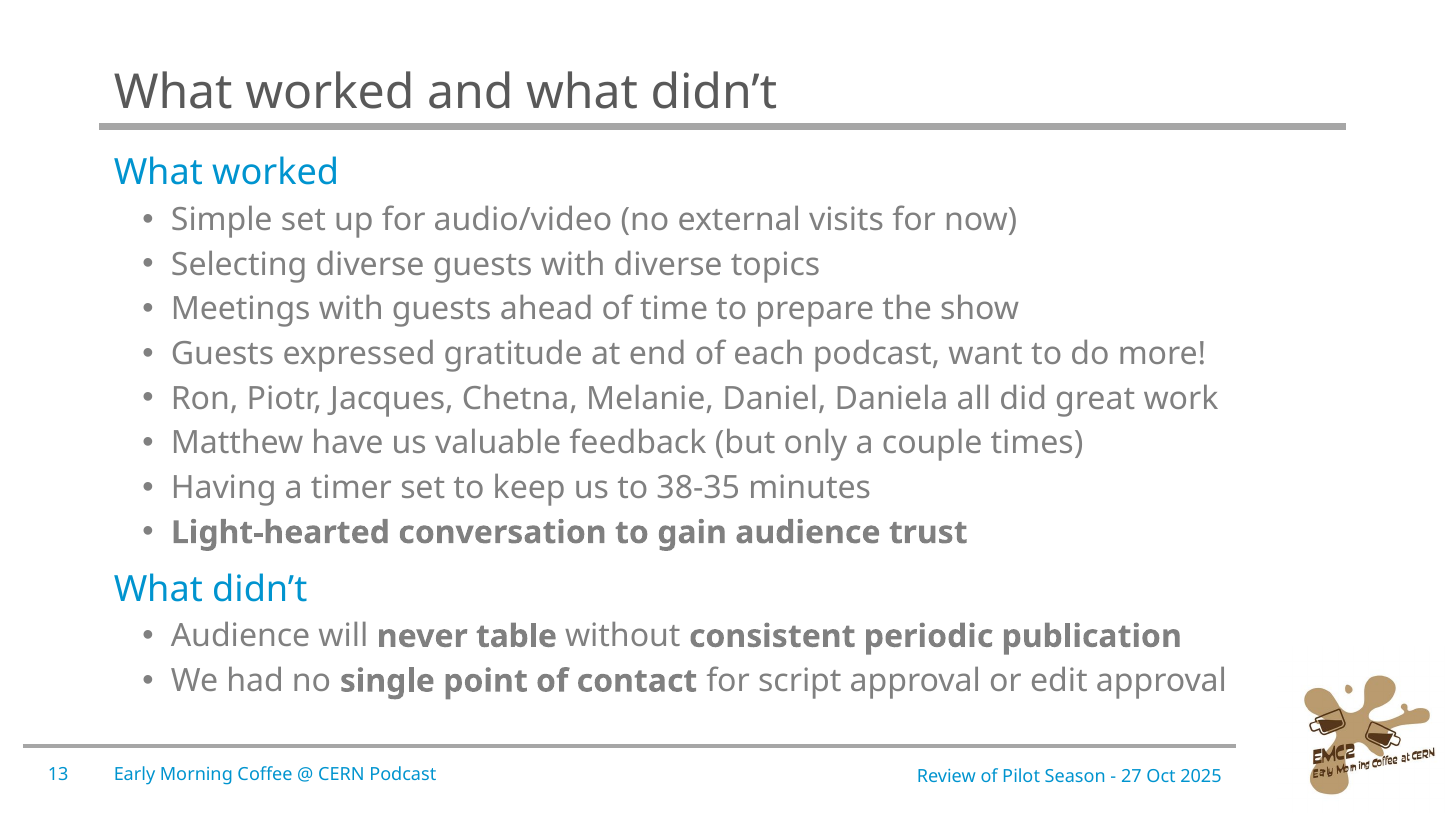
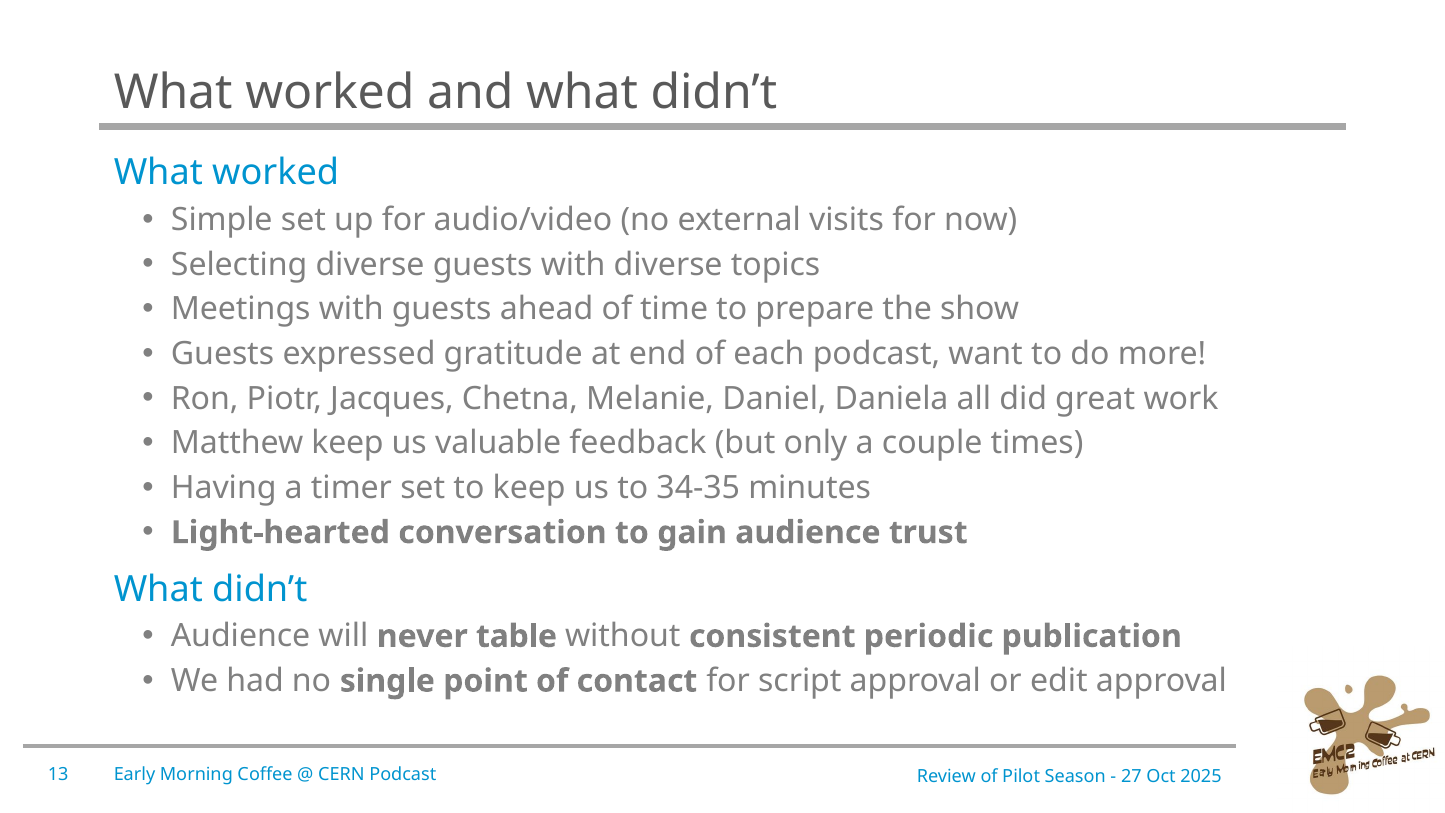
Matthew have: have -> keep (348, 443)
38-35: 38-35 -> 34-35 (698, 488)
